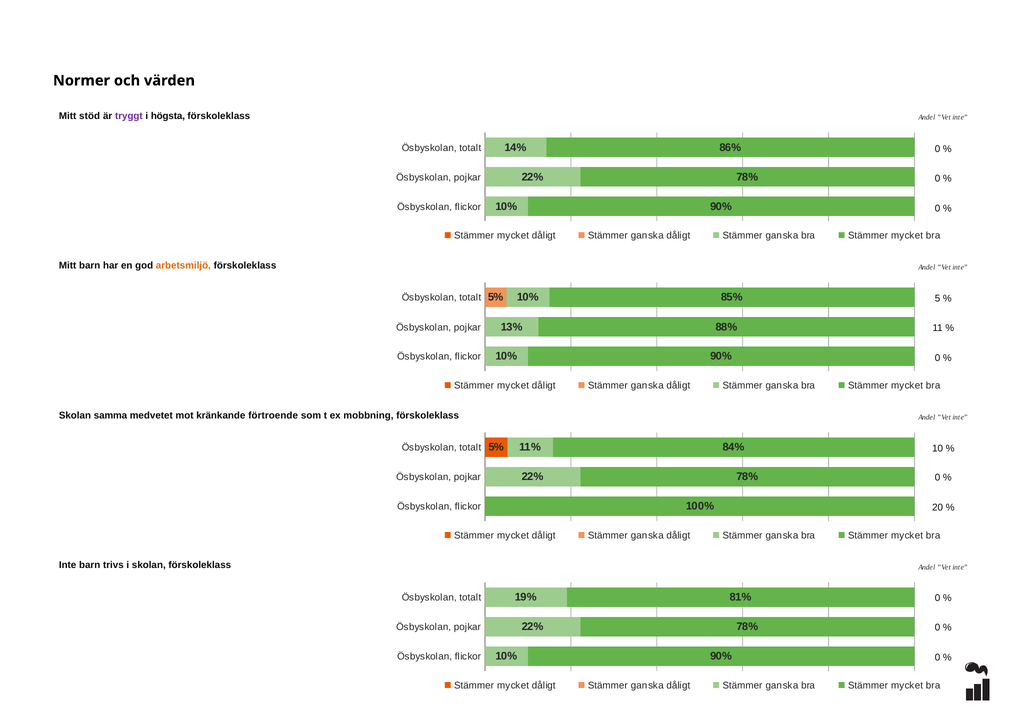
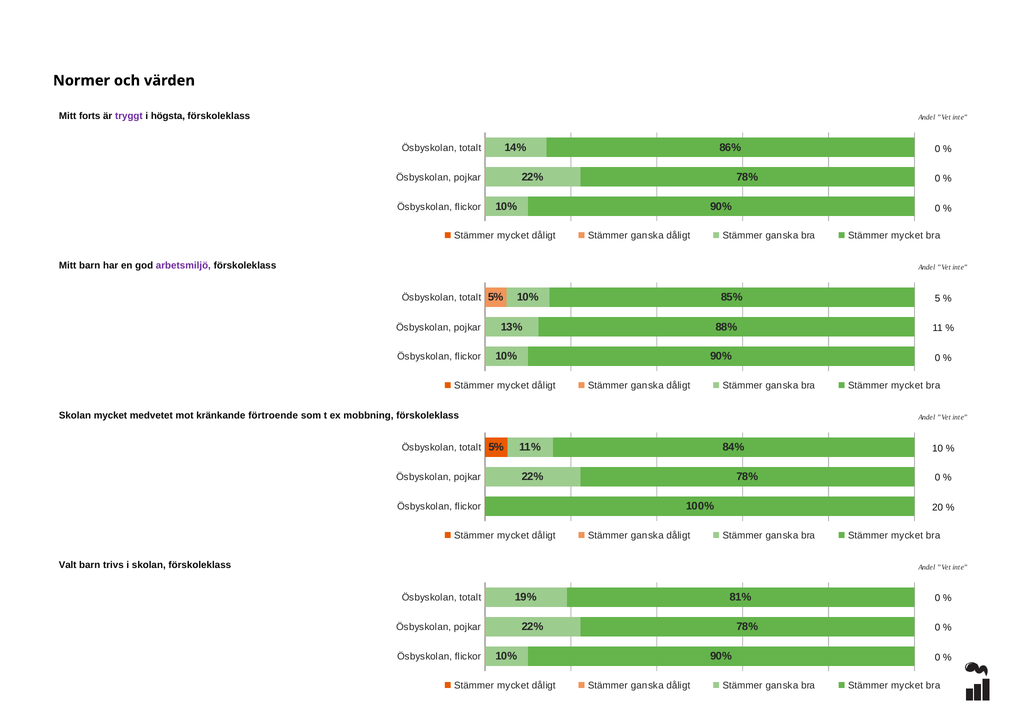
stöd: stöd -> forts (90, 116)
arbetsmiljö colour: orange -> purple (183, 266)
Skolan samma: samma -> mycket (110, 415)
Inte: Inte -> Valt (68, 565)
